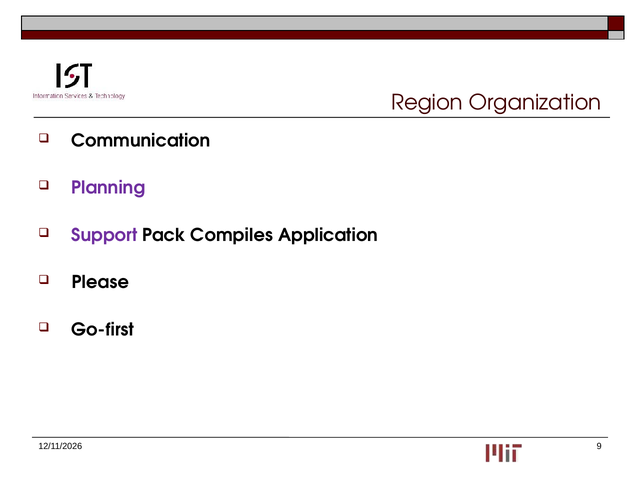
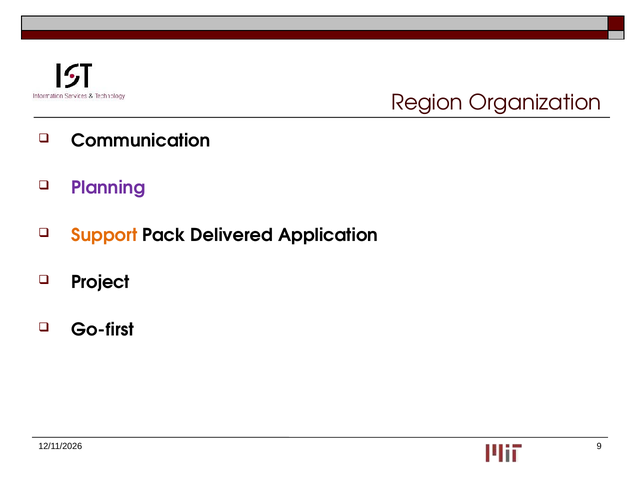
Support colour: purple -> orange (104, 235)
Compiles: Compiles -> Delivered (232, 235)
Please: Please -> Project (100, 283)
